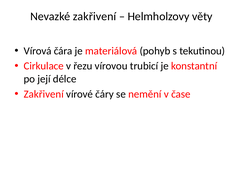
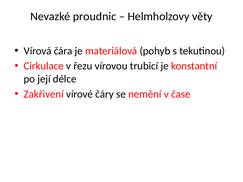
Nevazké zakřivení: zakřivení -> proudnic (95, 16)
